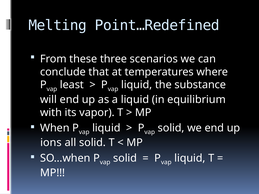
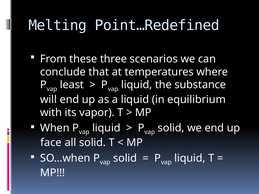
ions: ions -> face (51, 143)
